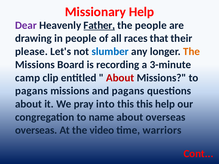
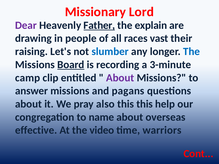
Missionary Help: Help -> Lord (141, 12)
the people: people -> explain (151, 25)
that: that -> vast (159, 38)
please: please -> raising (31, 52)
The colour: orange -> blue (192, 52)
Board underline: none -> present (71, 65)
About colour: red -> purple (120, 78)
pagans: pagans -> answer (32, 91)
into: into -> also (105, 104)
overseas: overseas -> effective (36, 130)
